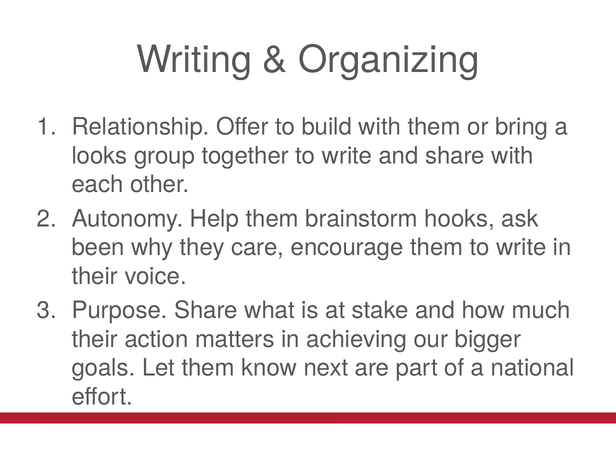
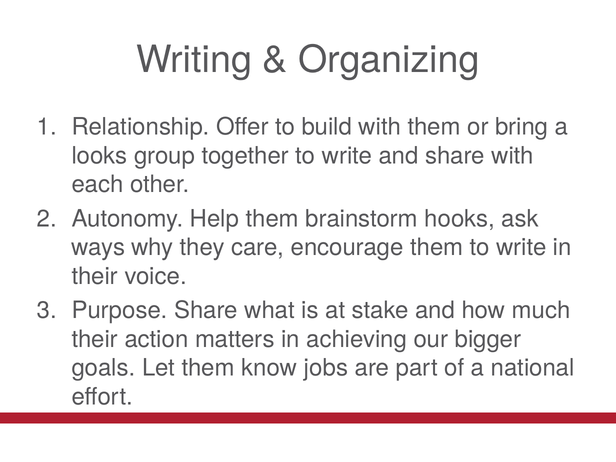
been: been -> ways (98, 247)
next: next -> jobs (326, 368)
